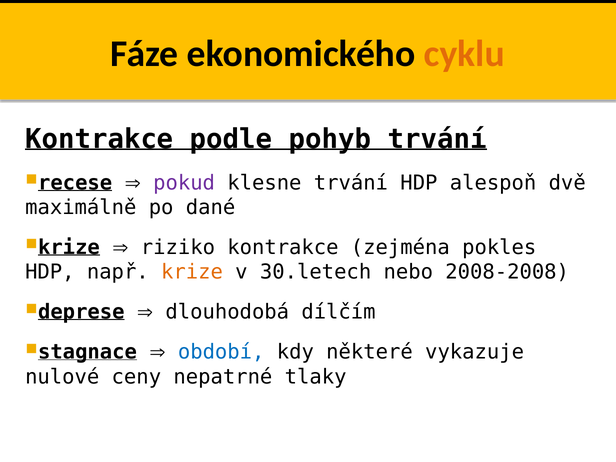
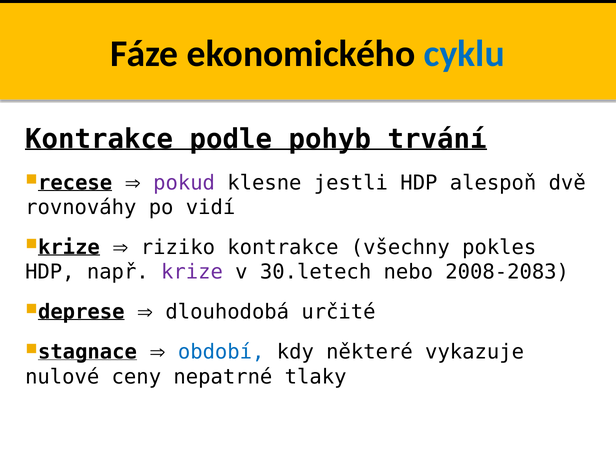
cyklu colour: orange -> blue (464, 54)
klesne trvání: trvání -> jestli (351, 183)
maximálně: maximálně -> rovnováhy (81, 207)
dané: dané -> vidí (211, 207)
zejména: zejména -> všechny (400, 247)
krize colour: orange -> purple (192, 272)
2008-2008: 2008-2008 -> 2008-2083 (507, 272)
dílčím: dílčím -> určité (338, 312)
